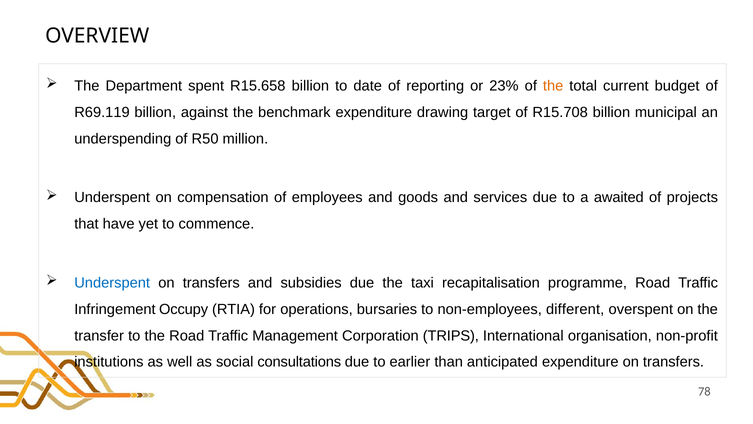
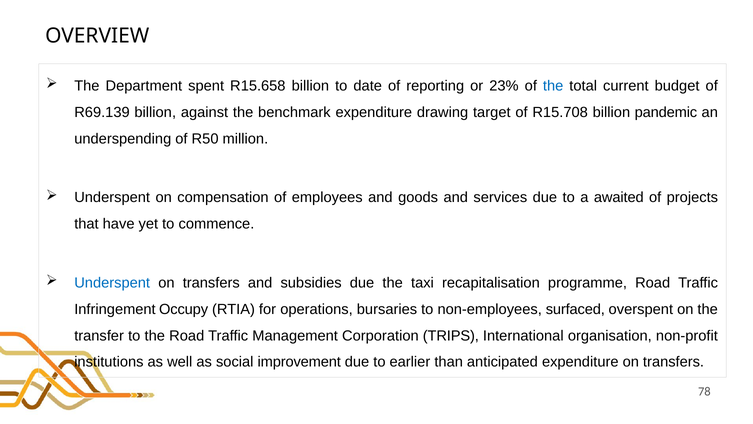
the colour: orange -> blue (553, 86)
R69.119: R69.119 -> R69.139 (102, 112)
municipal: municipal -> pandemic (666, 112)
different: different -> surfaced (575, 309)
consultations: consultations -> improvement (299, 362)
